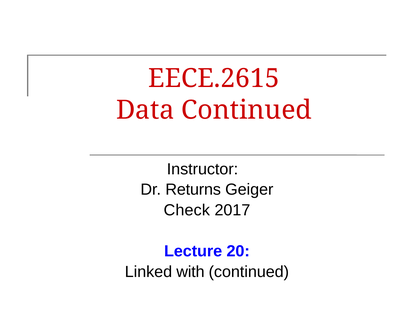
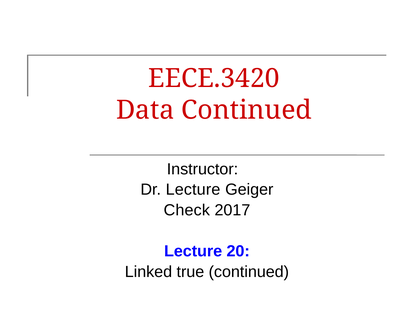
EECE.2615: EECE.2615 -> EECE.3420 (214, 78)
Dr Returns: Returns -> Lecture (193, 190)
with: with -> true (190, 272)
